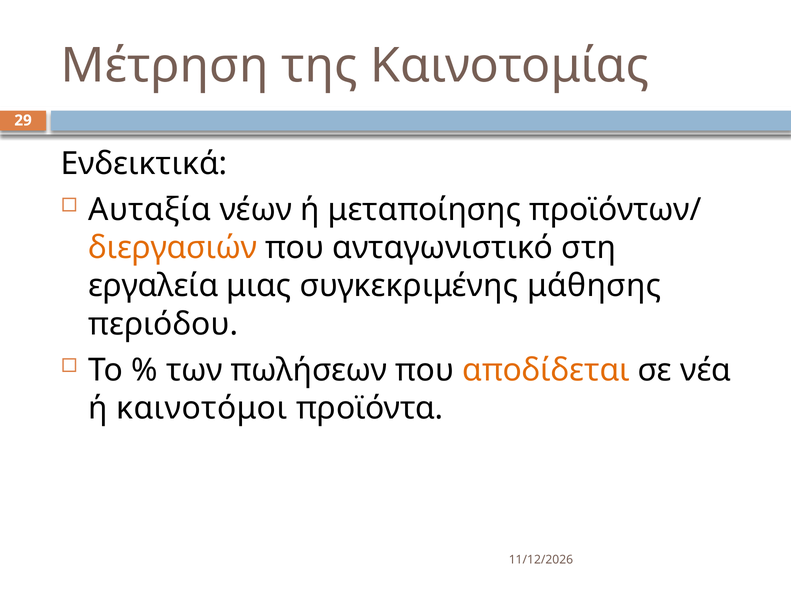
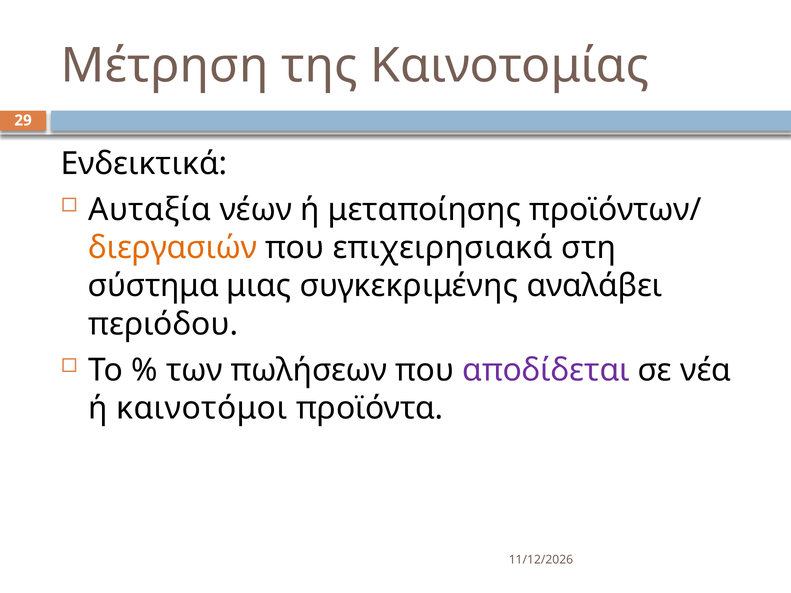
ανταγωνιστικό: ανταγωνιστικό -> επιχειρησιακά (443, 248)
εργαλεία: εργαλεία -> σύστημα (153, 286)
μάθησης: μάθησης -> αναλάβει (595, 286)
αποδίδεται colour: orange -> purple (546, 370)
